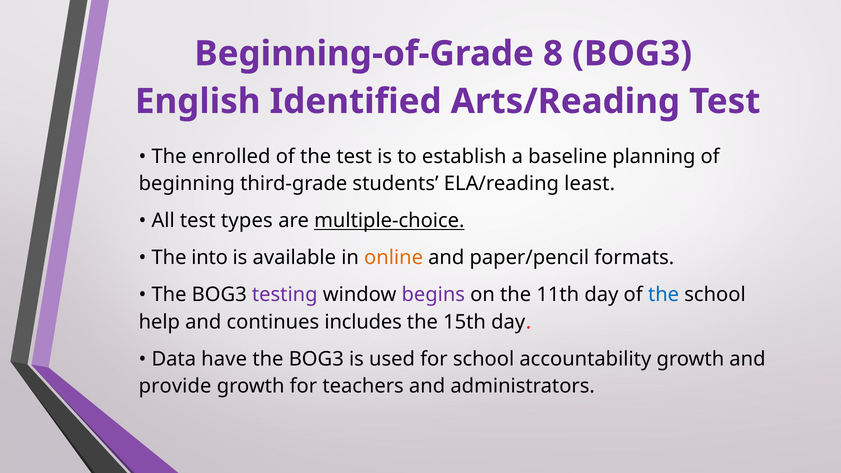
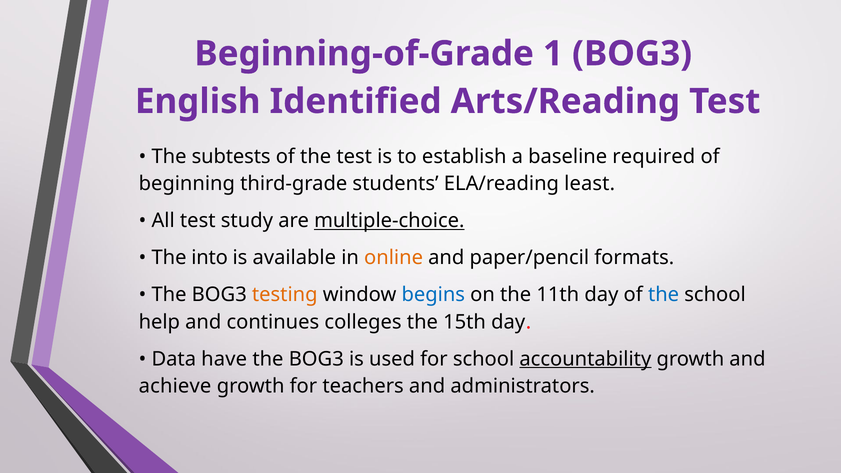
8: 8 -> 1 (553, 54)
enrolled: enrolled -> subtests (231, 156)
planning: planning -> required (654, 156)
types: types -> study (247, 221)
testing colour: purple -> orange (285, 295)
begins colour: purple -> blue (433, 295)
includes: includes -> colleges (363, 322)
accountability underline: none -> present (585, 359)
provide: provide -> achieve (175, 386)
